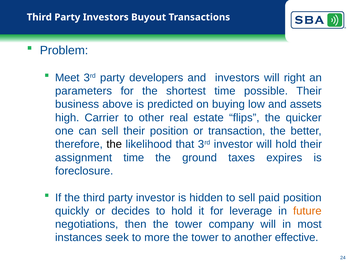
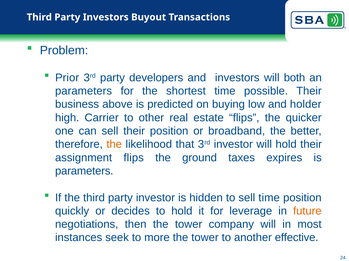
Meet: Meet -> Prior (67, 78)
right: right -> both (294, 78)
assets: assets -> holder (306, 105)
transaction: transaction -> broadband (237, 131)
the colour: black -> orange (114, 145)
assignment time: time -> flips (134, 158)
foreclosure: foreclosure -> parameters (84, 171)
sell paid: paid -> time (269, 198)
